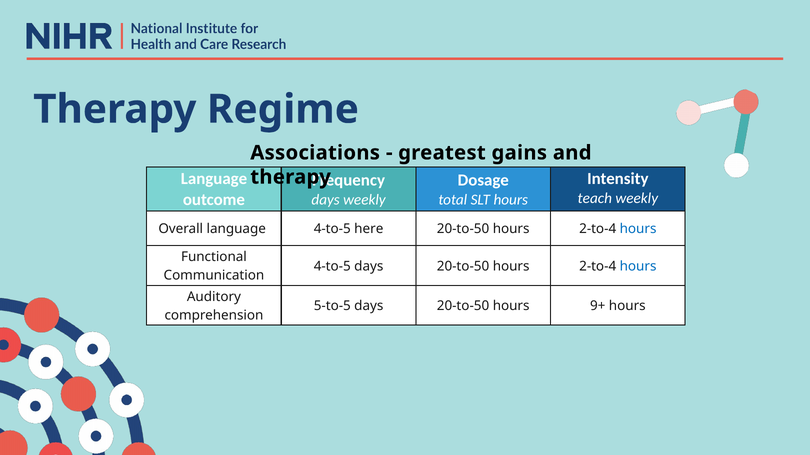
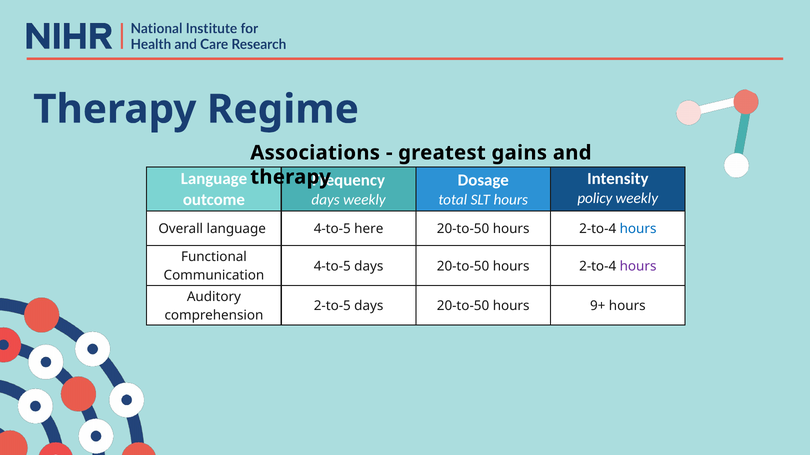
teach: teach -> policy (595, 199)
hours colour: blue -> purple (638, 266)
5-to-5: 5-to-5 -> 2-to-5 (332, 306)
